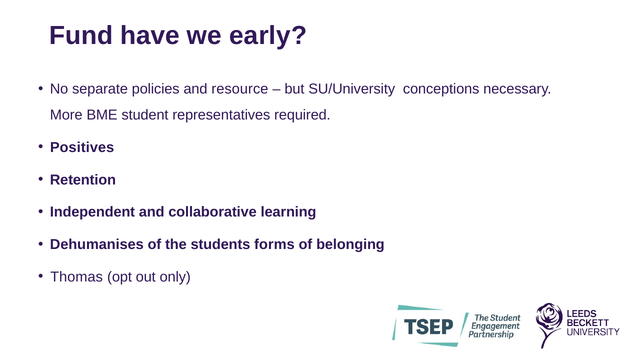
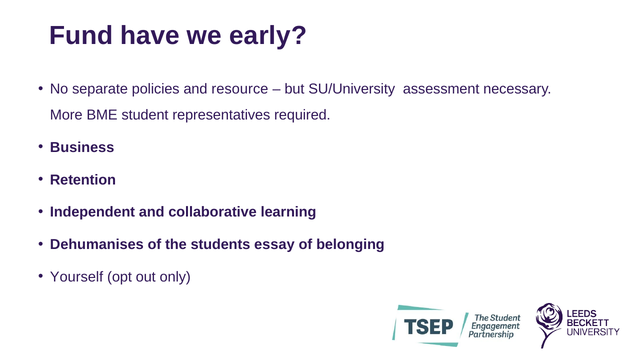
conceptions: conceptions -> assessment (441, 89)
Positives: Positives -> Business (82, 147)
forms: forms -> essay (274, 244)
Thomas: Thomas -> Yourself (77, 277)
